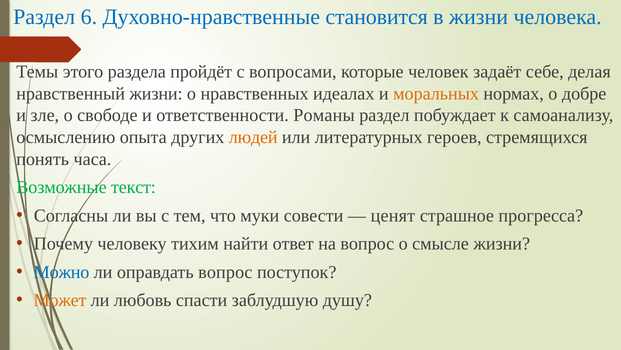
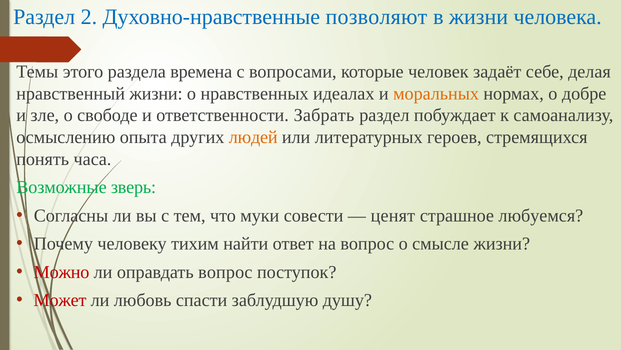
6: 6 -> 2 (89, 17)
становится: становится -> позволяют (376, 17)
пройдёт: пройдёт -> времена (201, 72)
Романы: Романы -> Забрать (324, 115)
текст: текст -> зверь (133, 187)
прогресса: прогресса -> любуемся (541, 215)
Можно colour: blue -> red (62, 272)
Может colour: orange -> red (60, 300)
